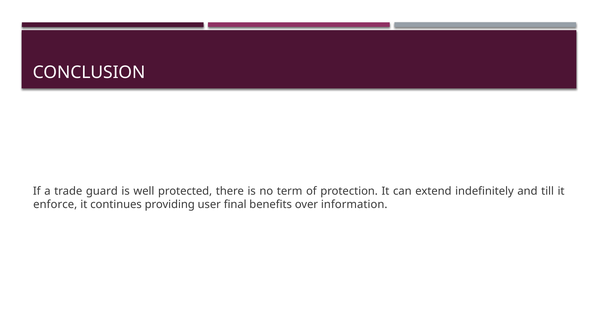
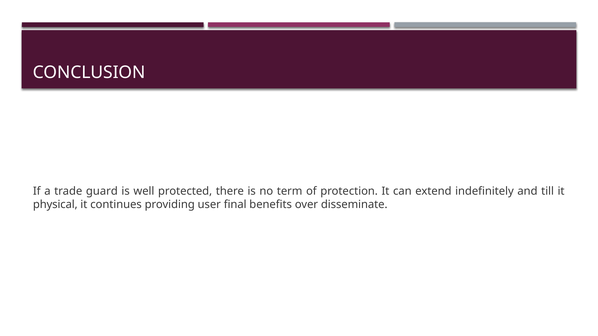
enforce: enforce -> physical (55, 205)
information: information -> disseminate (354, 205)
